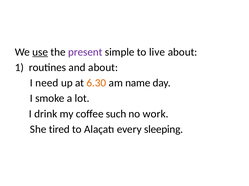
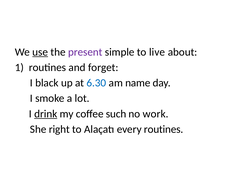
and about: about -> forget (103, 68)
need: need -> black (47, 83)
6.30 colour: orange -> blue (96, 83)
drink underline: none -> present (46, 114)
tired: tired -> right (59, 130)
every sleeping: sleeping -> routines (164, 130)
